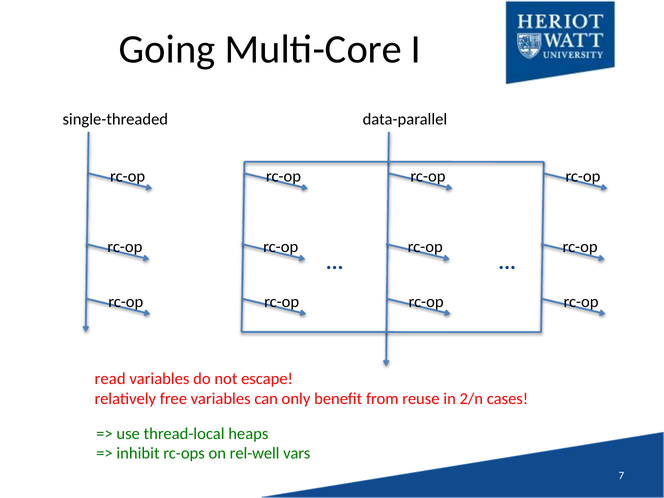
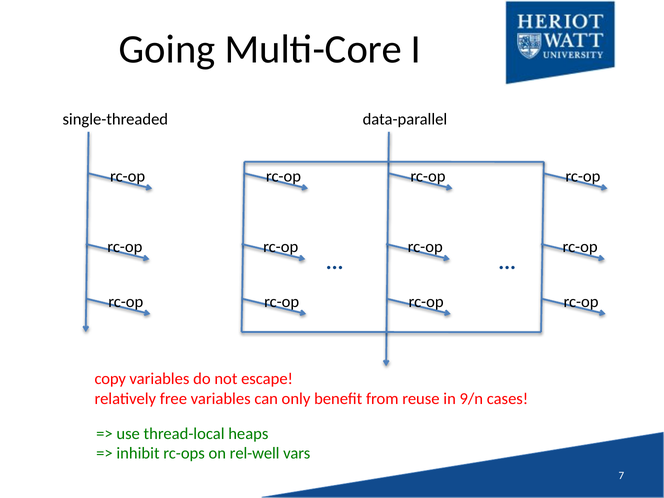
read: read -> copy (110, 379)
2/n: 2/n -> 9/n (471, 399)
